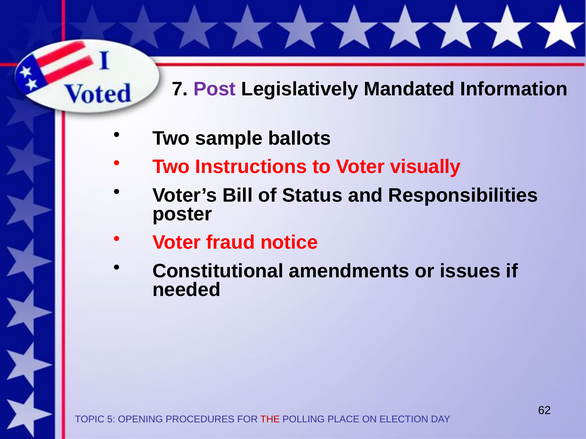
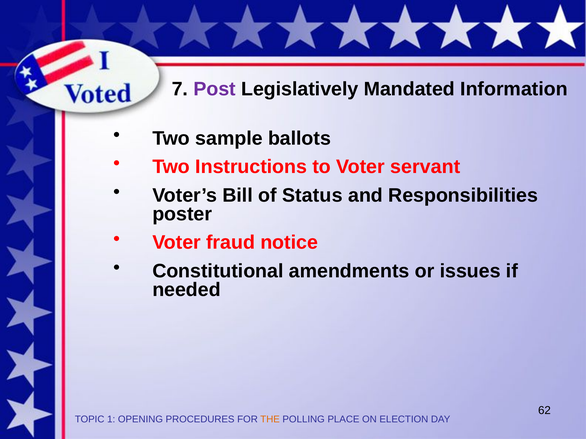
visually: visually -> servant (425, 167)
5: 5 -> 1 (111, 420)
THE colour: red -> orange (270, 420)
